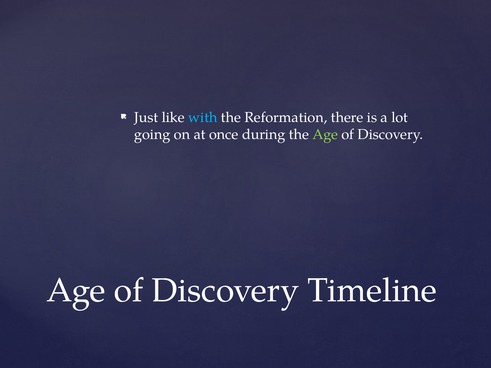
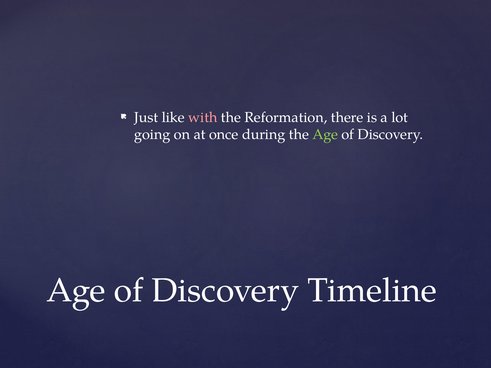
with colour: light blue -> pink (203, 117)
